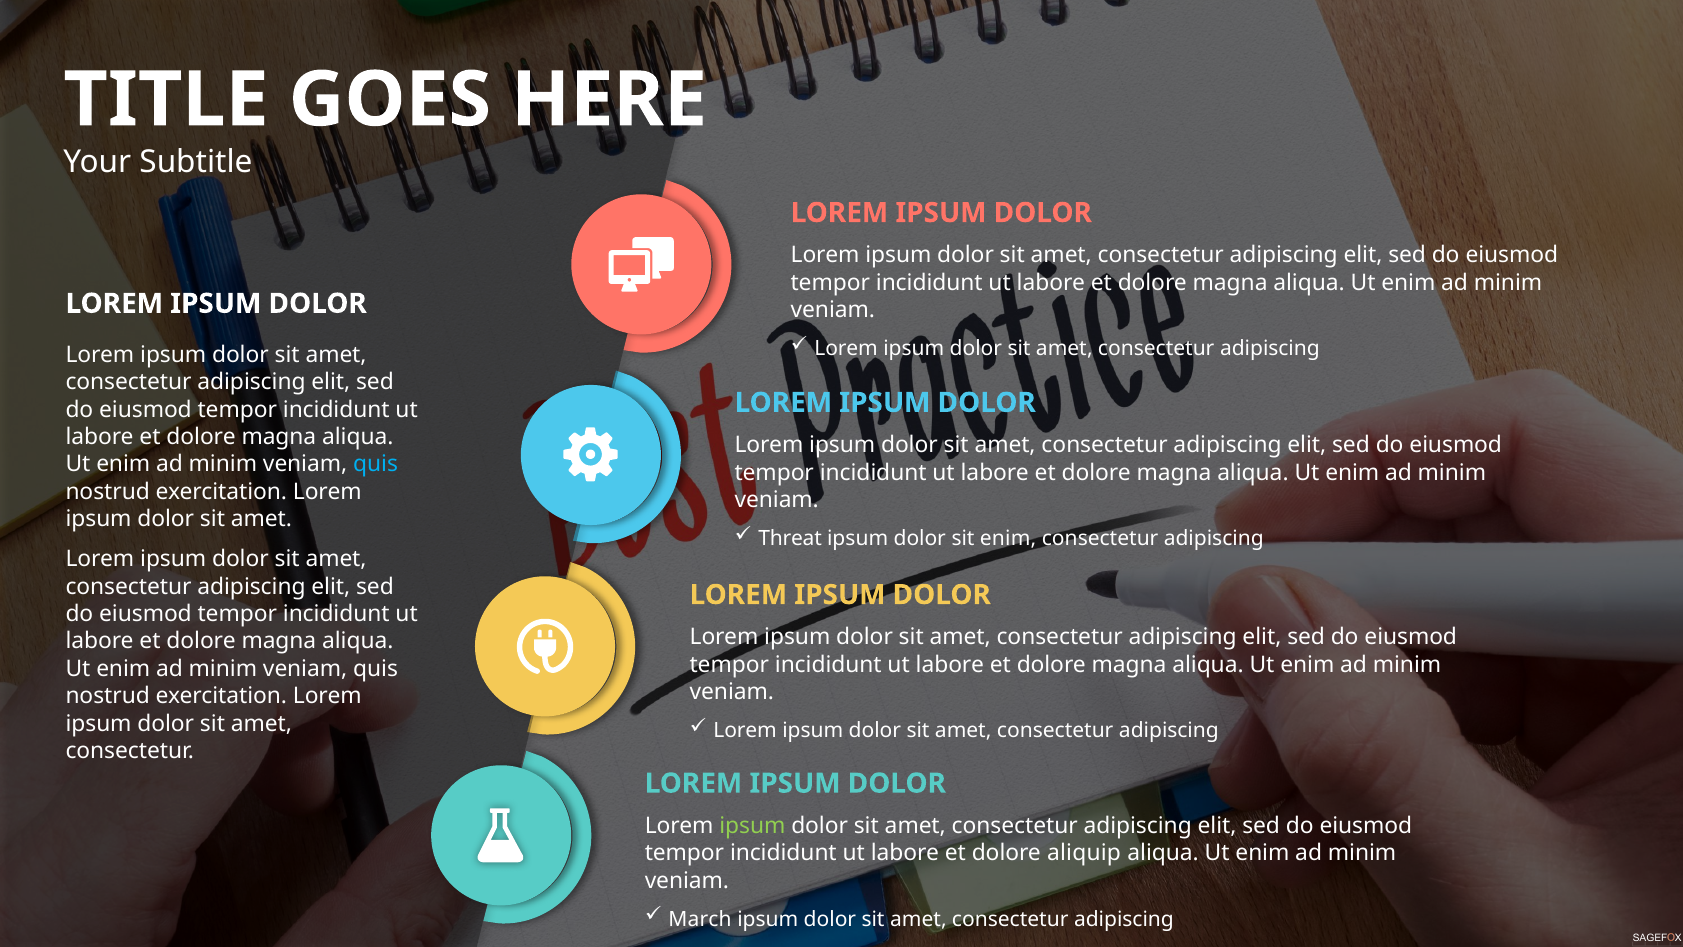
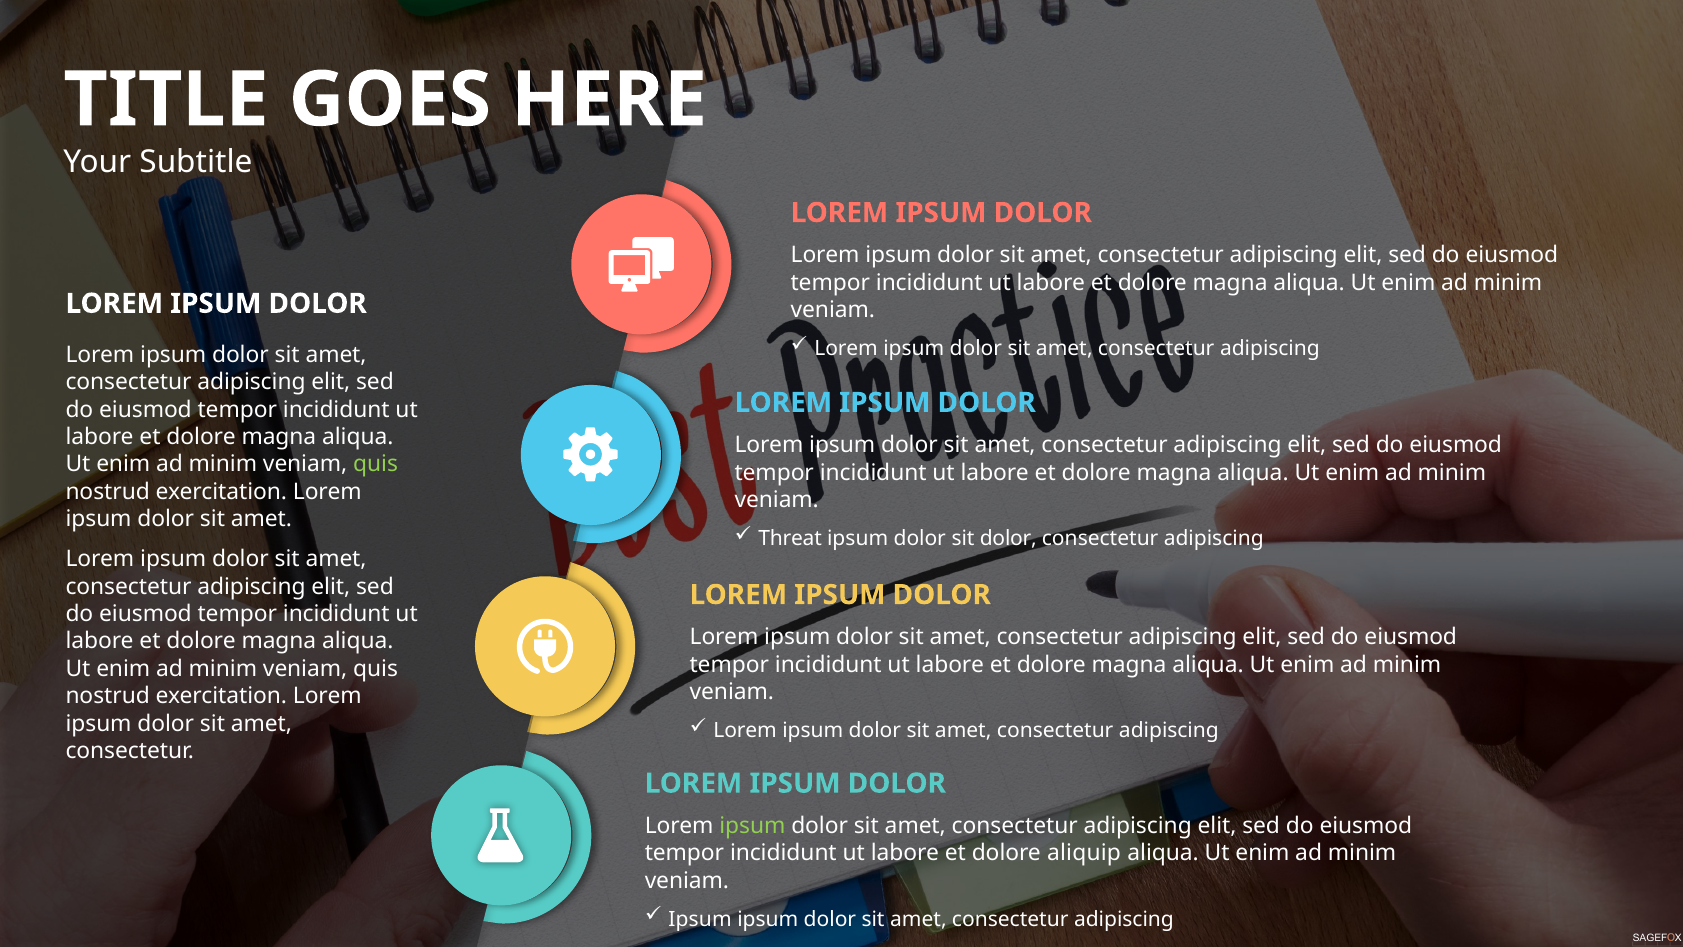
quis colour: light blue -> light green (376, 464)
sit enim: enim -> dolor (1008, 539)
March: March -> Ipsum (700, 919)
